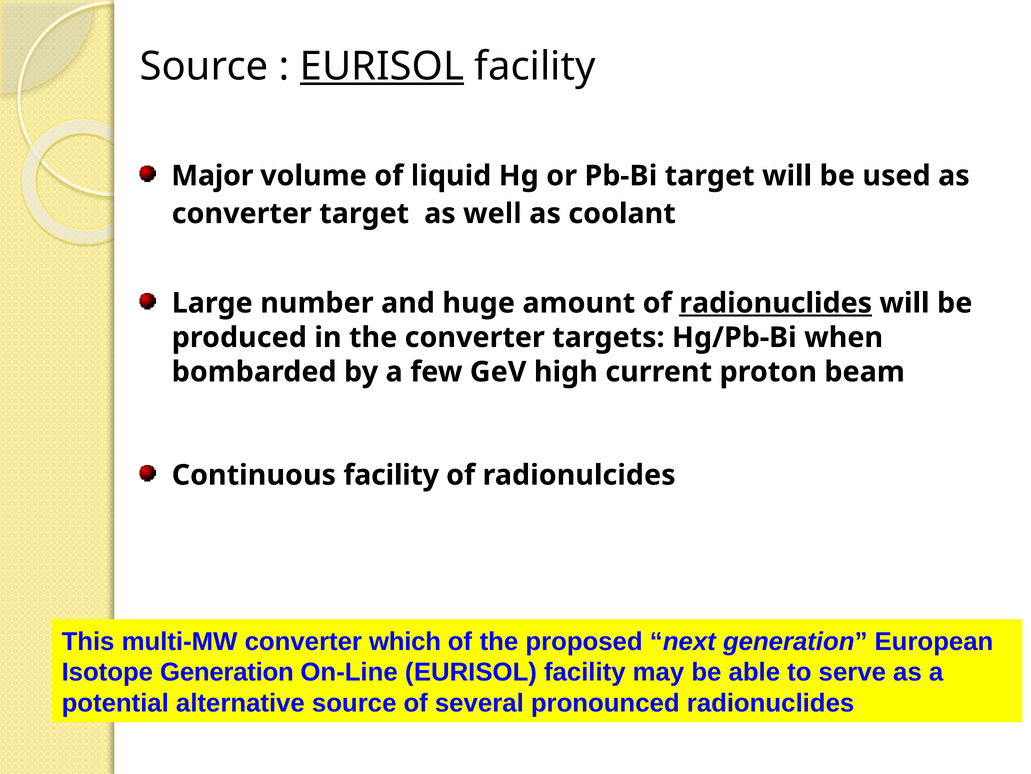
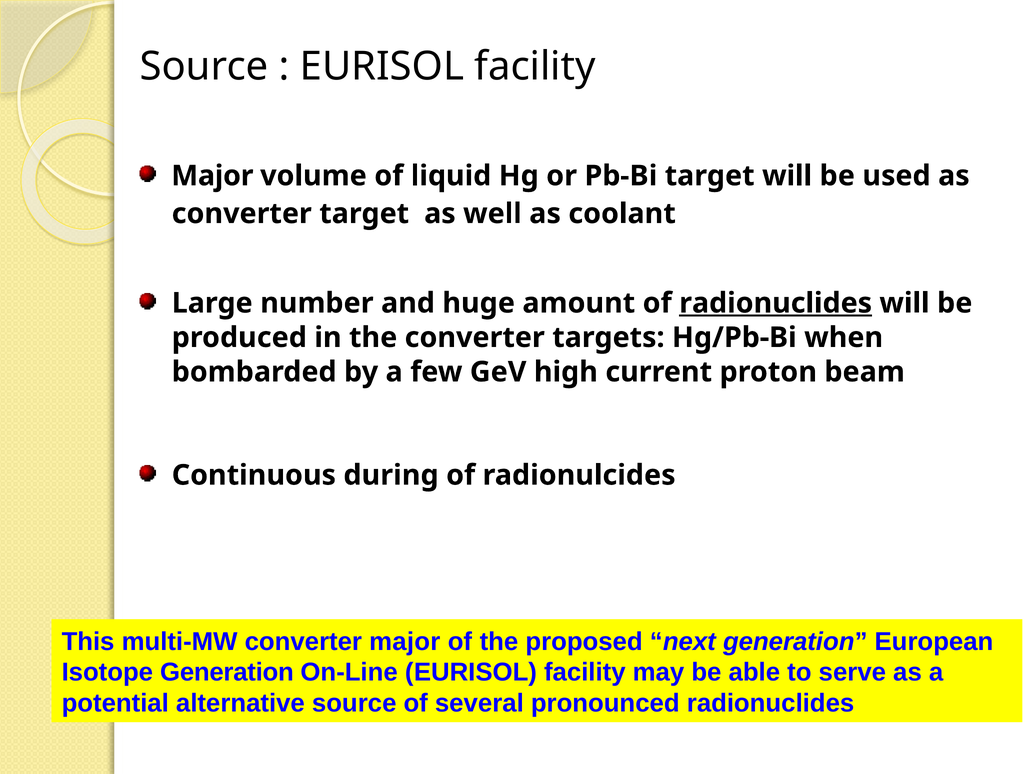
EURISOL underline: present -> none (382, 66)
Continuous facility: facility -> during (391, 475)
converter which: which -> major (405, 641)
